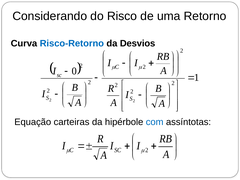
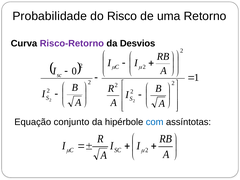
Considerando: Considerando -> Probabilidade (50, 16)
Risco-Retorno colour: blue -> purple (72, 44)
carteiras: carteiras -> conjunto (72, 122)
